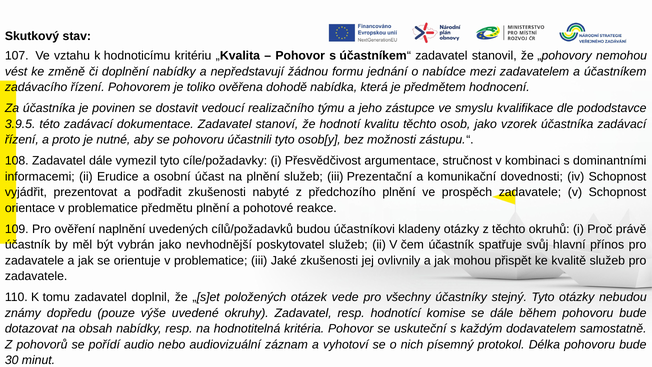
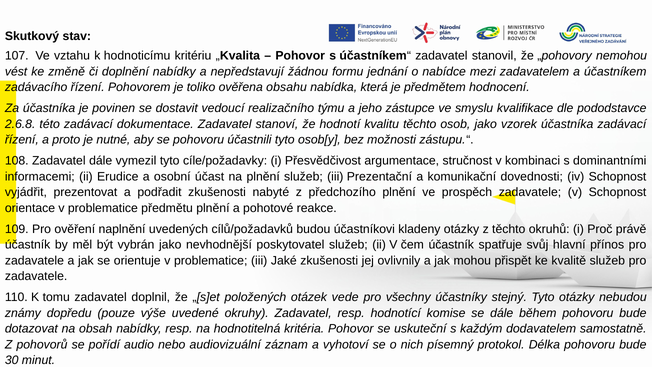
dohodě: dohodě -> obsahu (287, 87)
3.9.5: 3.9.5 -> 2.6.8 (20, 124)
